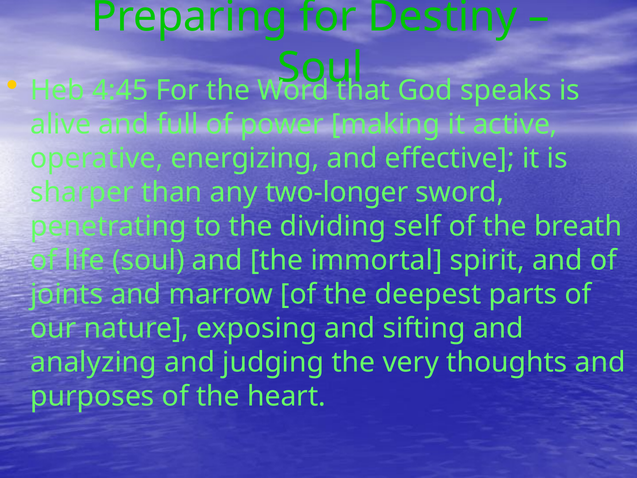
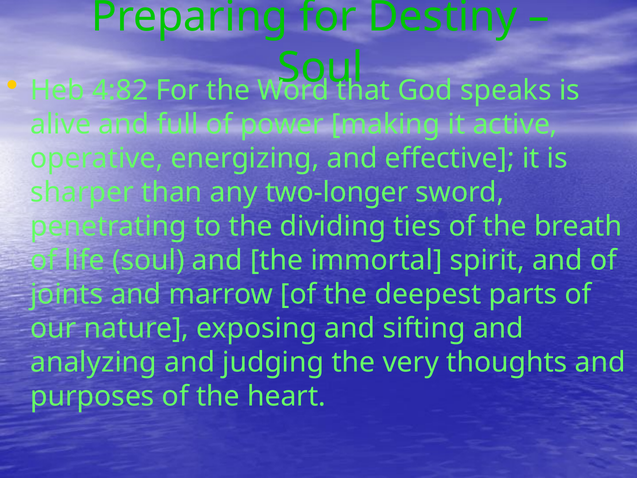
4:45: 4:45 -> 4:82 (120, 90)
self: self -> ties (417, 226)
